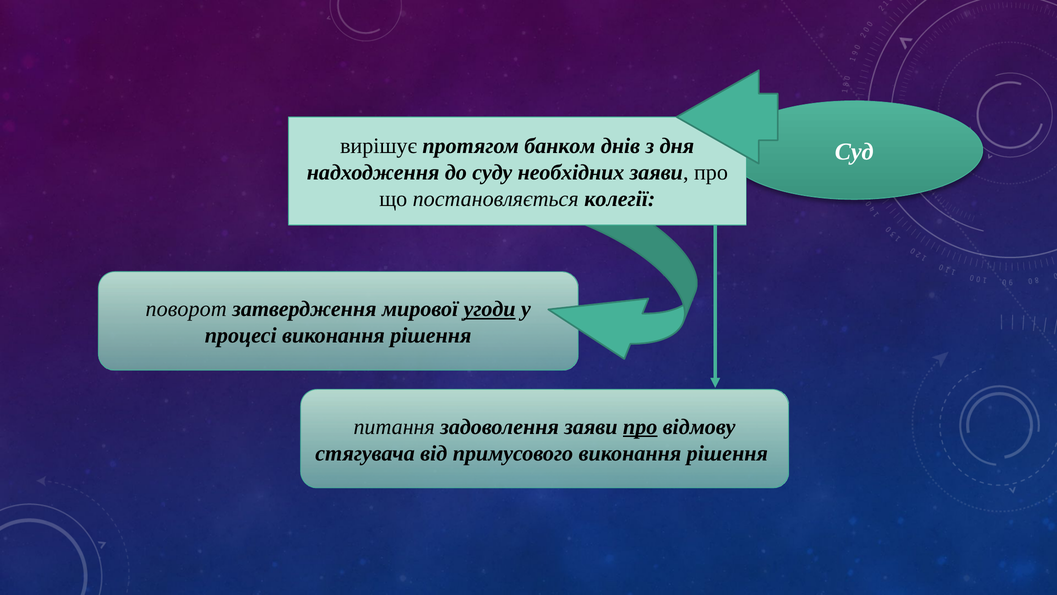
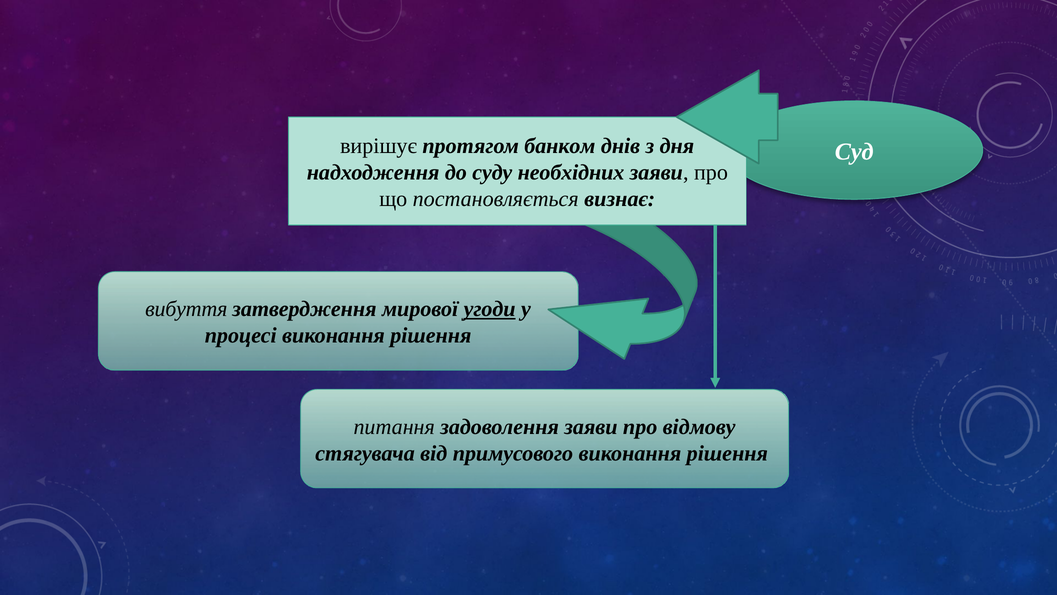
колегії: колегії -> визнає (620, 199)
поворот: поворот -> вибуття (186, 309)
про underline: present -> none (640, 427)
